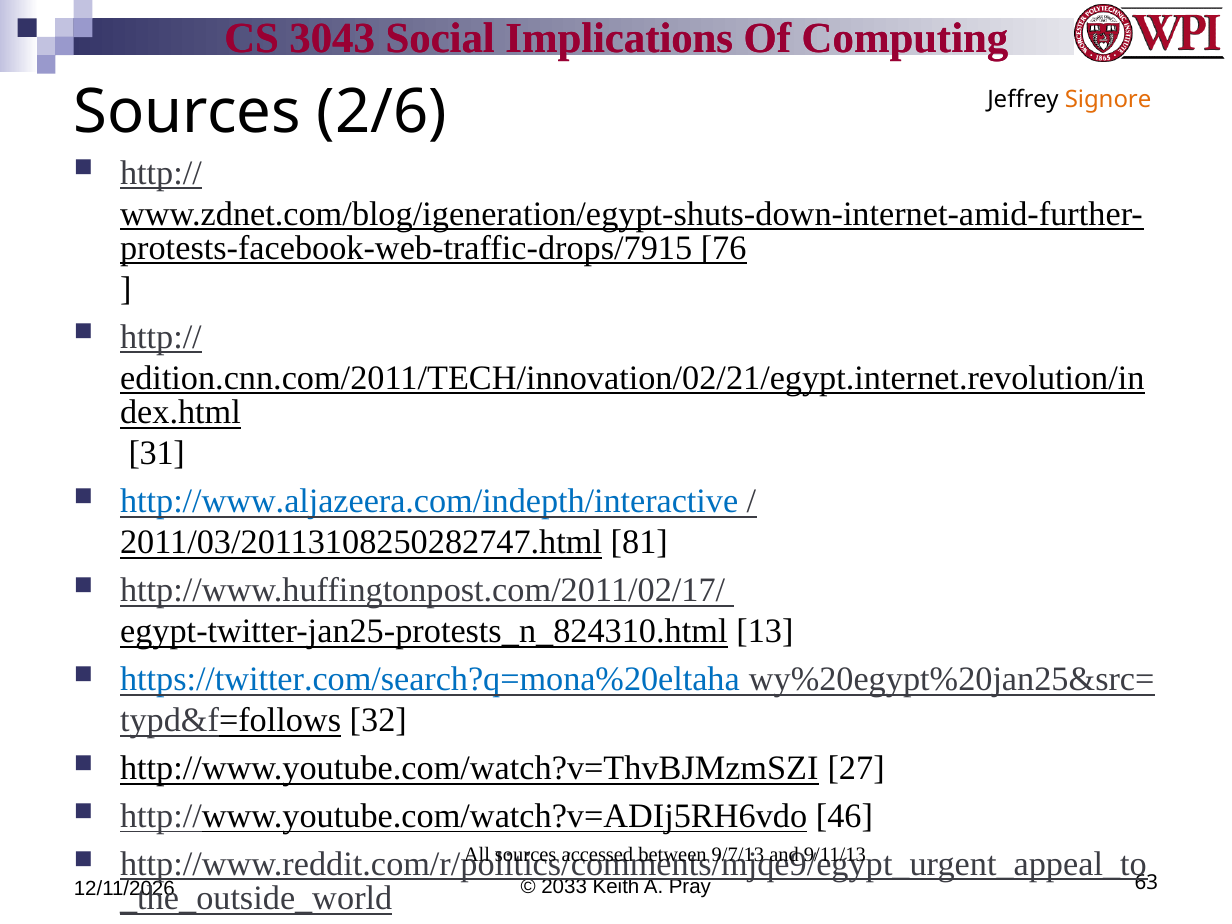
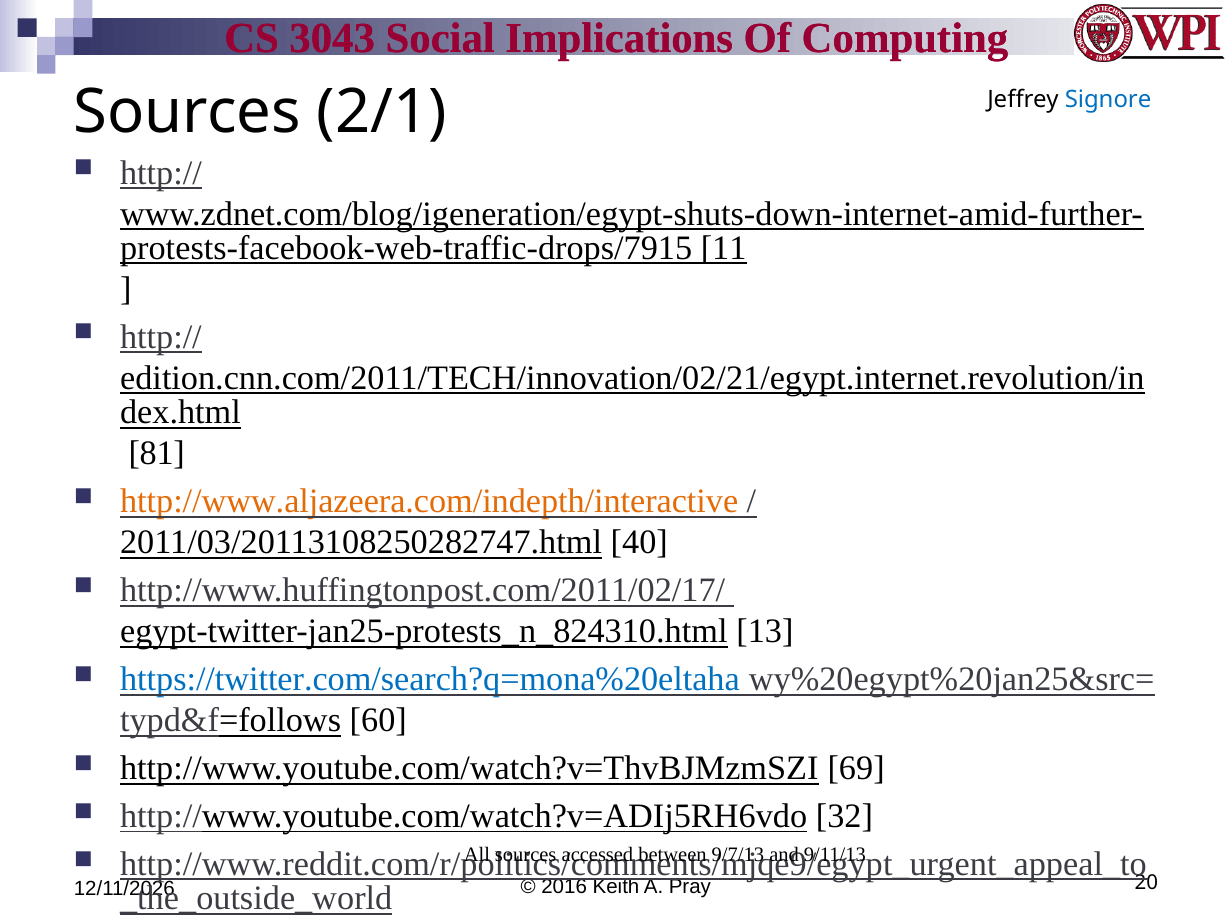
Signore colour: orange -> blue (1108, 99)
2/6: 2/6 -> 2/1 (382, 112)
76: 76 -> 11 (724, 248)
31: 31 -> 81 (157, 454)
http://www.aljazeera.com/indepth/interactive colour: blue -> orange (429, 501)
81: 81 -> 40 (639, 543)
32: 32 -> 60 (378, 721)
27: 27 -> 69 (856, 768)
46: 46 -> 32 (844, 816)
2033: 2033 -> 2016 (564, 886)
63: 63 -> 20 (1146, 883)
